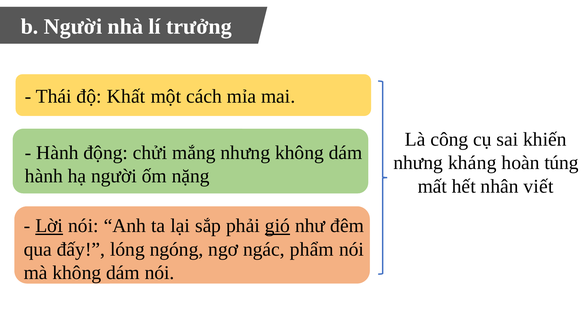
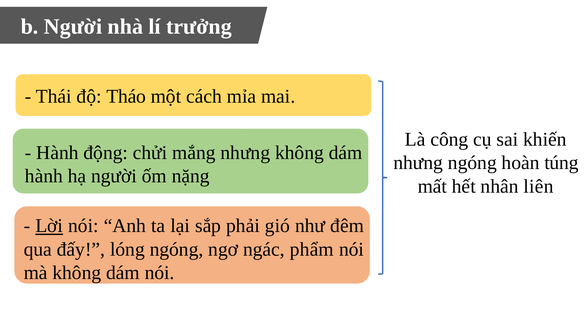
Khất: Khất -> Tháo (126, 96)
nhưng kháng: kháng -> ngóng (472, 163)
viết: viết -> liên (539, 187)
gió underline: present -> none (277, 226)
